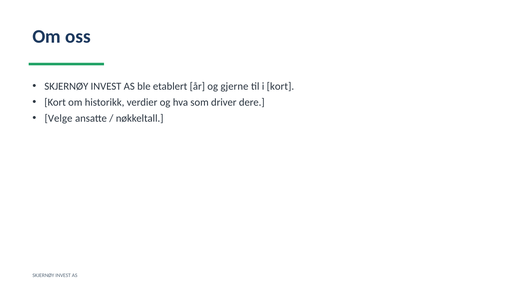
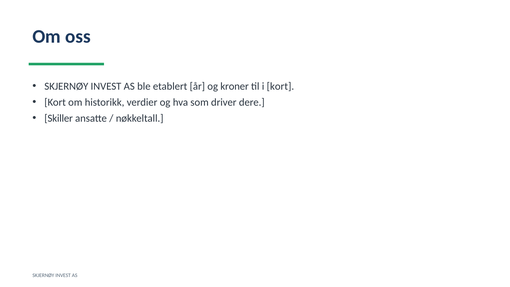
gjerne: gjerne -> kroner (235, 86)
Velge: Velge -> Skiller (59, 118)
